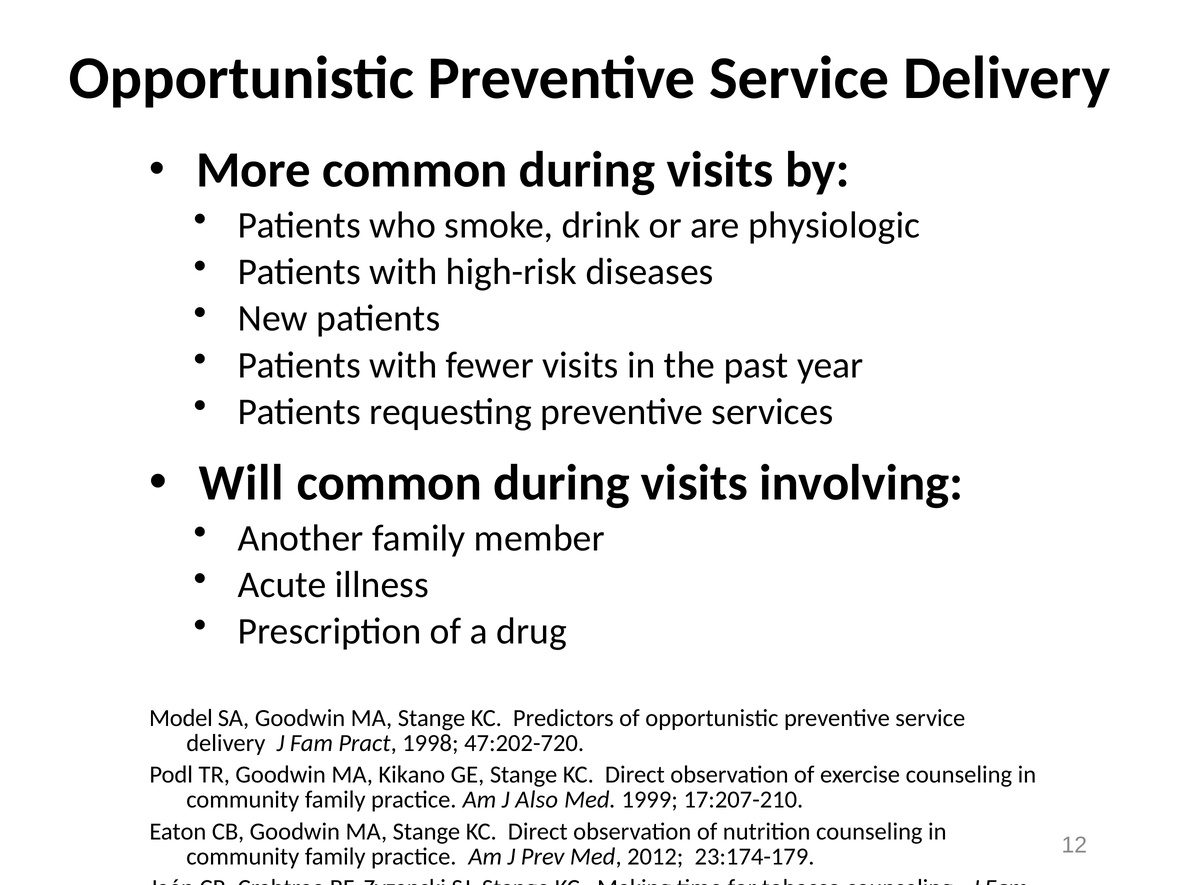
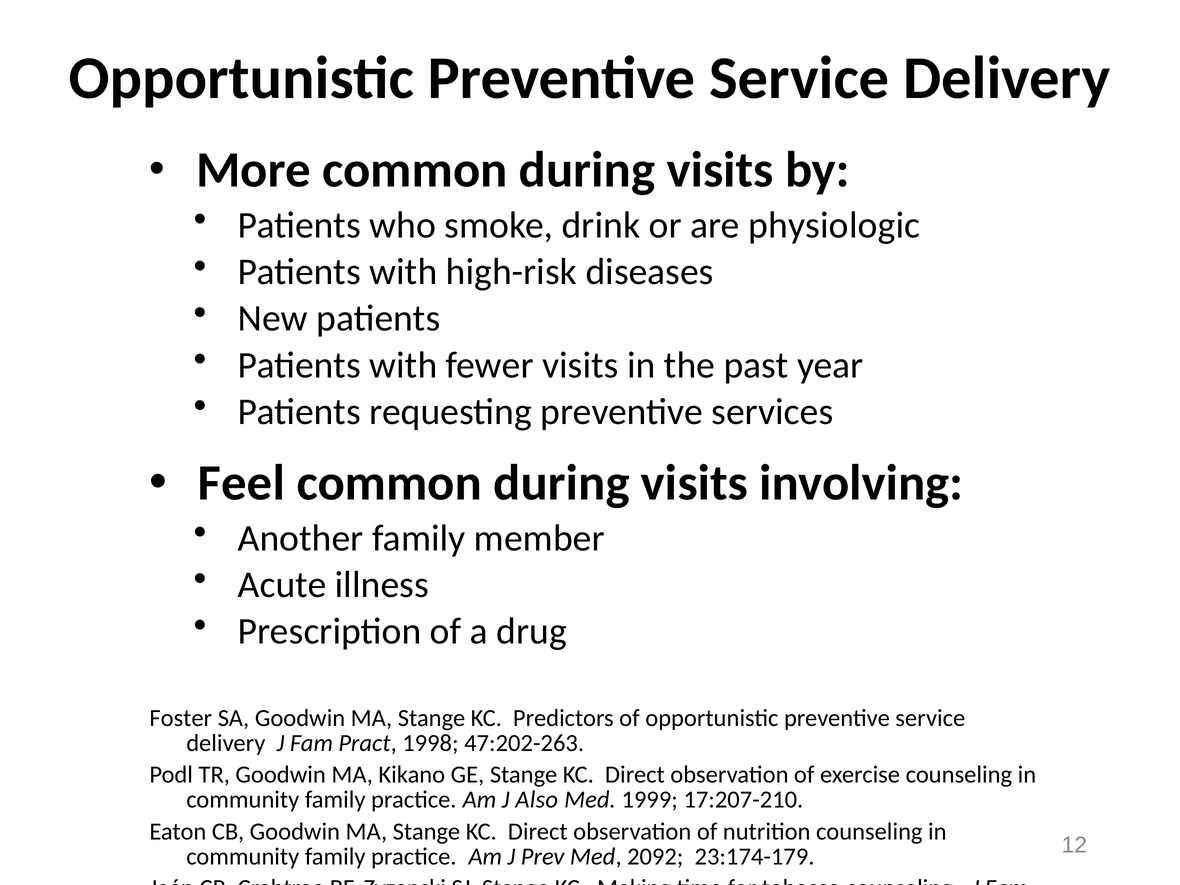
Will: Will -> Feel (241, 483)
Model: Model -> Foster (181, 718)
47:202-720: 47:202-720 -> 47:202-263 (524, 743)
2012: 2012 -> 2092 (655, 857)
